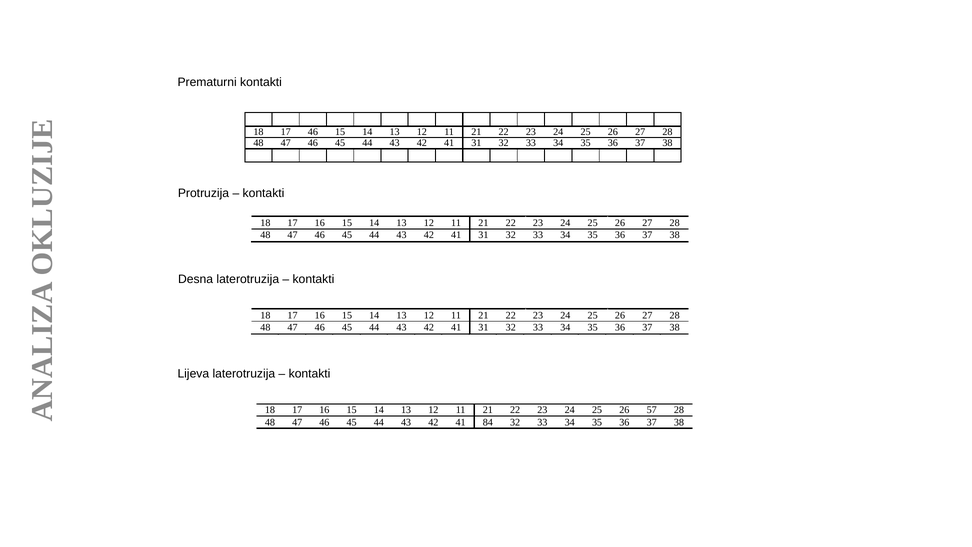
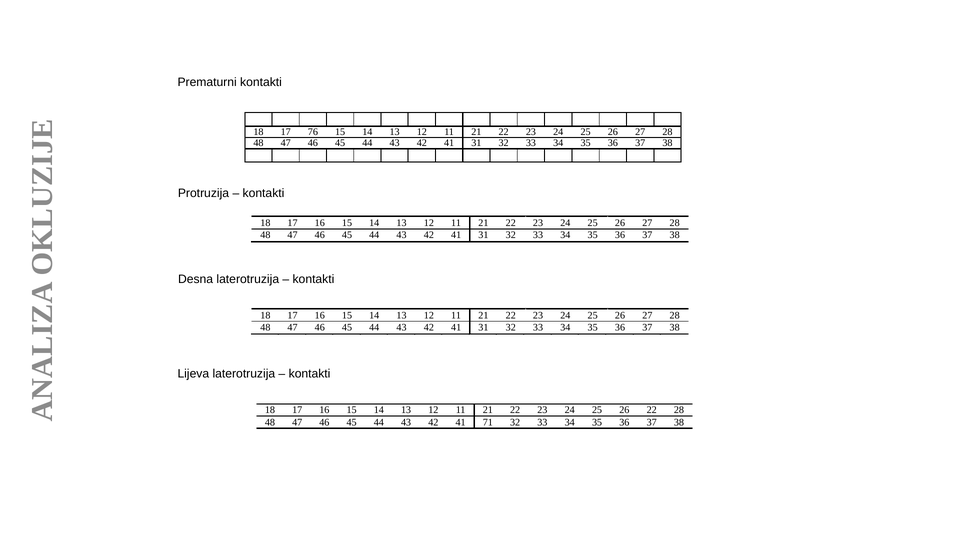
17 46: 46 -> 76 (313, 132)
26 57: 57 -> 22 (652, 410)
84: 84 -> 71 (488, 422)
